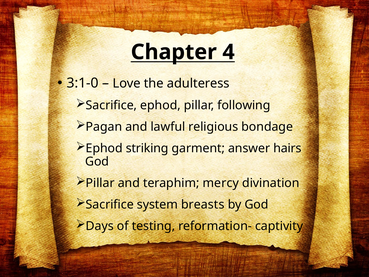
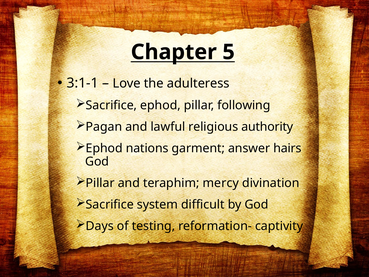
4: 4 -> 5 (229, 52)
3:1-0: 3:1-0 -> 3:1-1 (83, 83)
bondage: bondage -> authority (267, 127)
striking: striking -> nations (147, 148)
breasts: breasts -> difficult (203, 204)
